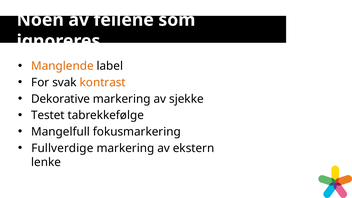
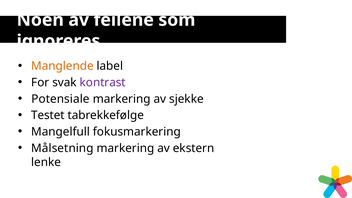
kontrast colour: orange -> purple (103, 82)
Dekorative: Dekorative -> Potensiale (60, 99)
Fullverdige: Fullverdige -> Målsetning (62, 148)
